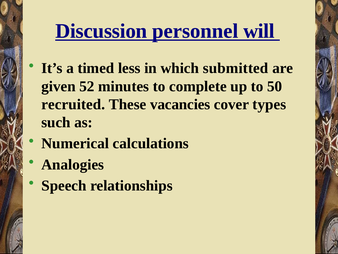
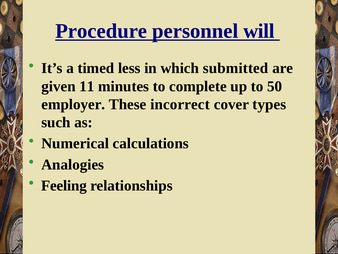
Discussion: Discussion -> Procedure (101, 31)
52: 52 -> 11 (87, 86)
recruited: recruited -> employer (73, 104)
vacancies: vacancies -> incorrect (180, 104)
Speech: Speech -> Feeling (64, 185)
